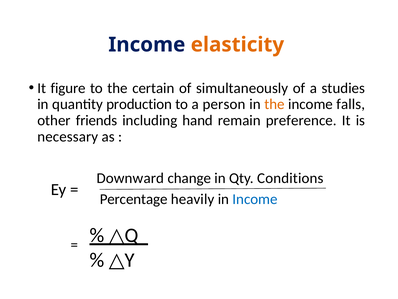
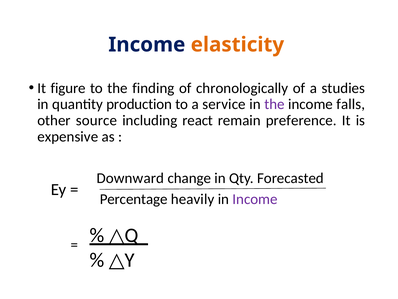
certain: certain -> finding (153, 88)
simultaneously: simultaneously -> chronologically (242, 88)
person: person -> service (224, 104)
the colour: orange -> purple (274, 104)
friends: friends -> source (96, 120)
hand: hand -> react (198, 120)
necessary: necessary -> expensive (68, 136)
Conditions: Conditions -> Forecasted (290, 178)
Income colour: blue -> purple (255, 199)
